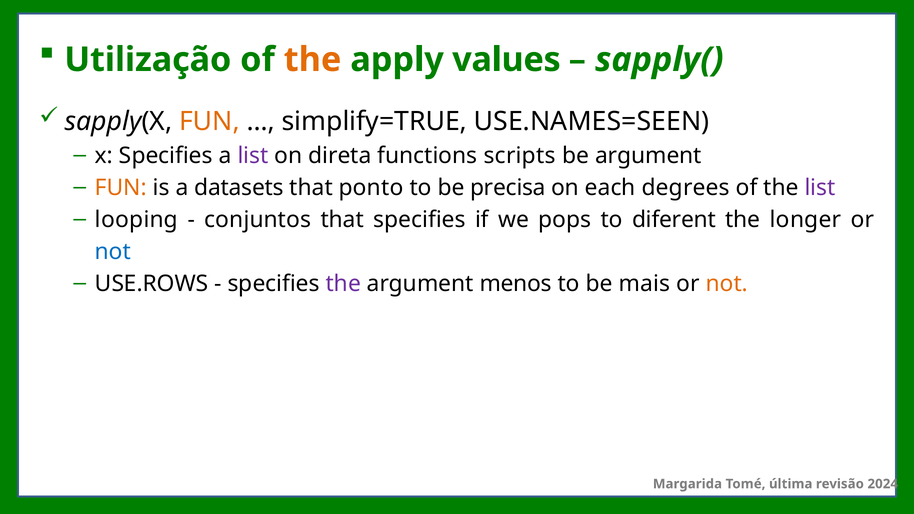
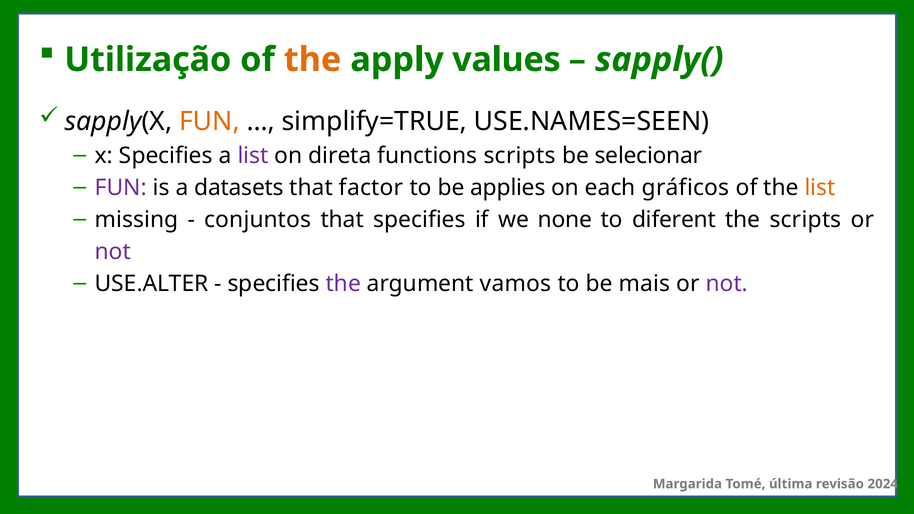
be argument: argument -> selecionar (648, 156)
FUN colour: orange -> purple (121, 188)
ponto: ponto -> factor (371, 188)
precisa: precisa -> applies (508, 188)
degrees: degrees -> gráficos (686, 188)
list colour: purple -> orange (820, 188)
looping: looping -> missing (137, 220)
pops: pops -> none (565, 220)
the longer: longer -> scripts (806, 220)
not colour: blue -> purple (113, 252)
USE.ROWS: USE.ROWS -> USE.ALTER (152, 284)
menos: menos -> vamos (515, 284)
not colour: orange -> purple (727, 284)
